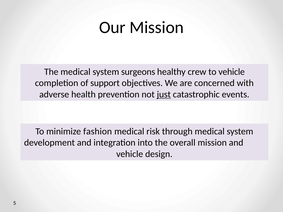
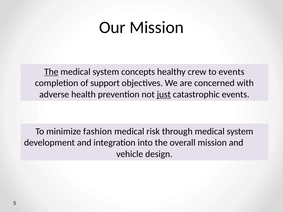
The underline: none -> present (51, 72)
surgeons: surgeons -> concepts (138, 72)
to vehicle: vehicle -> events (232, 72)
